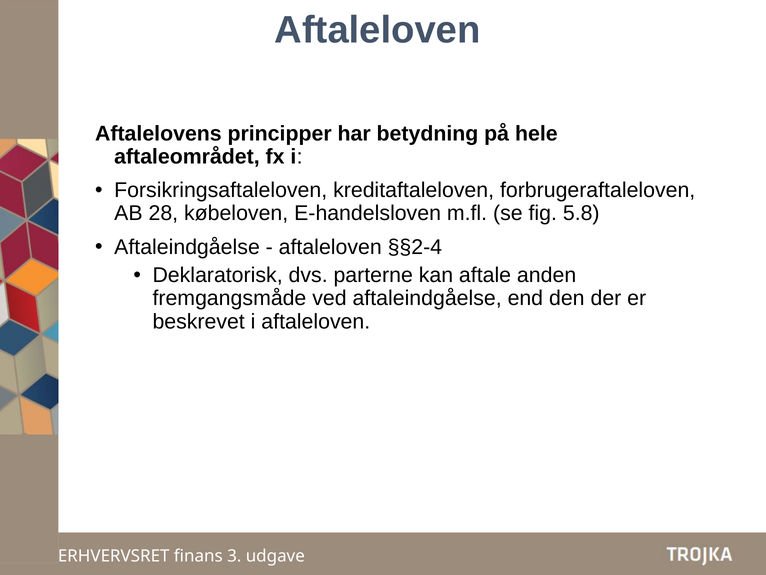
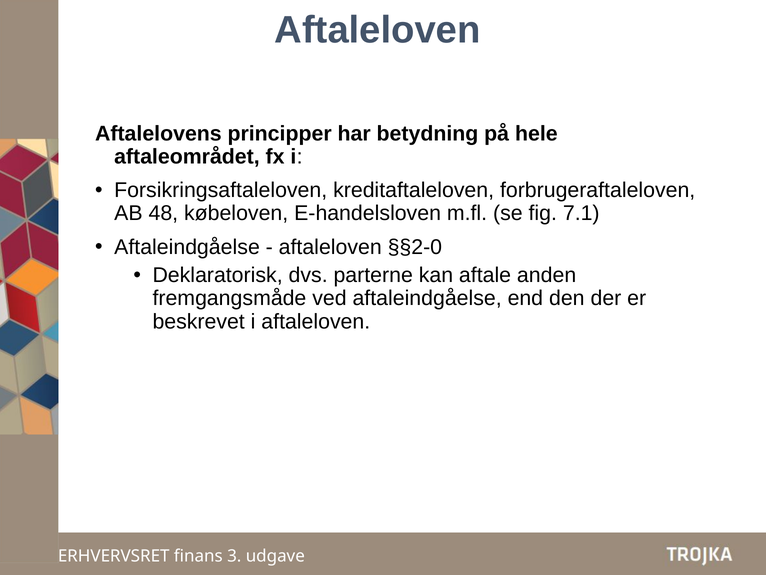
28: 28 -> 48 (163, 213)
5.8: 5.8 -> 7.1 (581, 213)
§§2-4: §§2-4 -> §§2-0 (415, 247)
